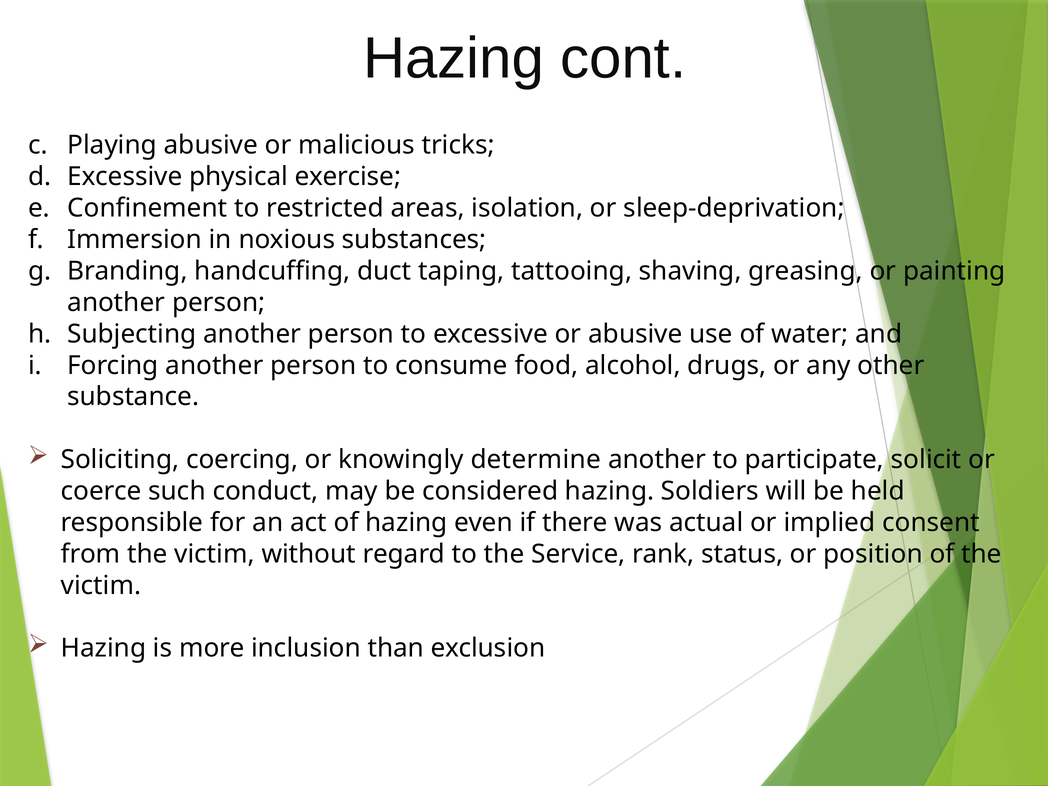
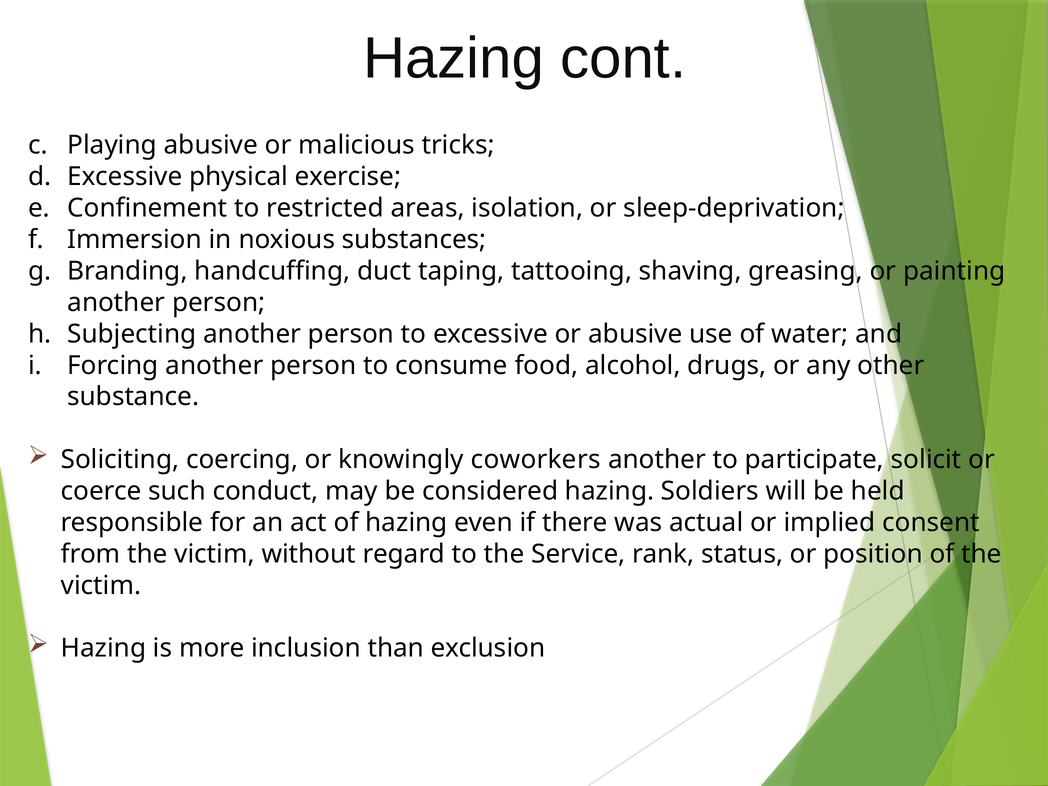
determine: determine -> coworkers (536, 460)
